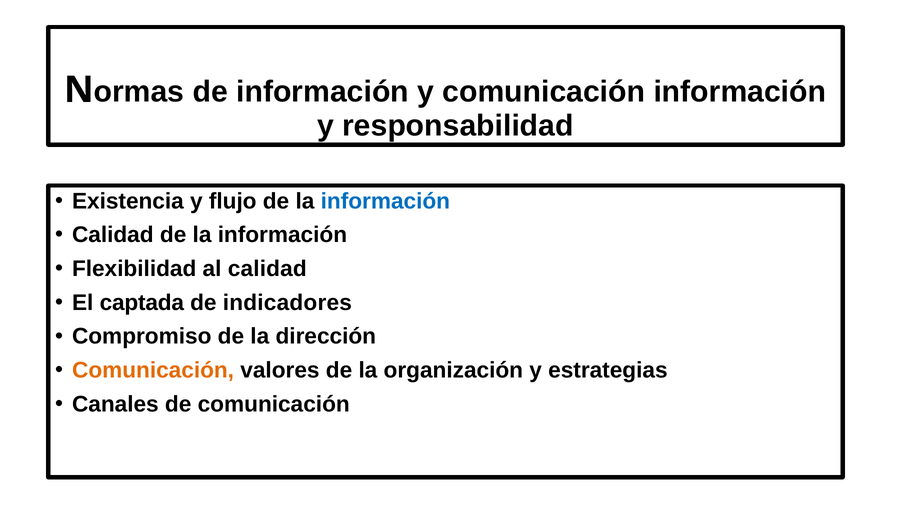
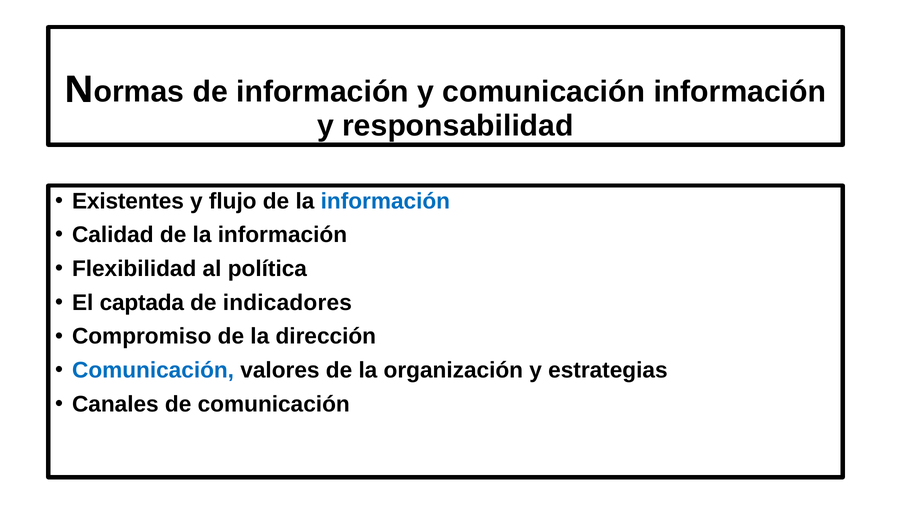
Existencia: Existencia -> Existentes (128, 201)
al calidad: calidad -> política (267, 269)
Comunicación colour: orange -> blue (153, 370)
